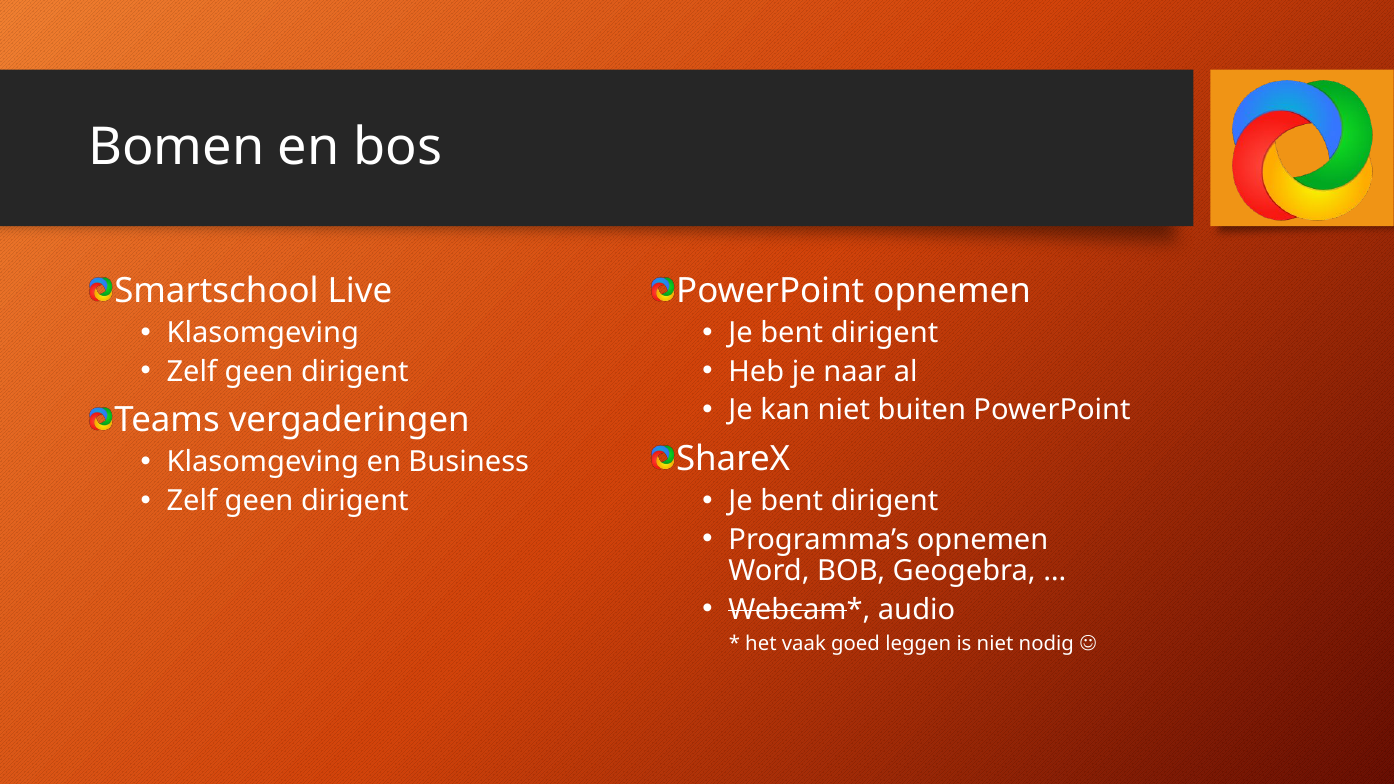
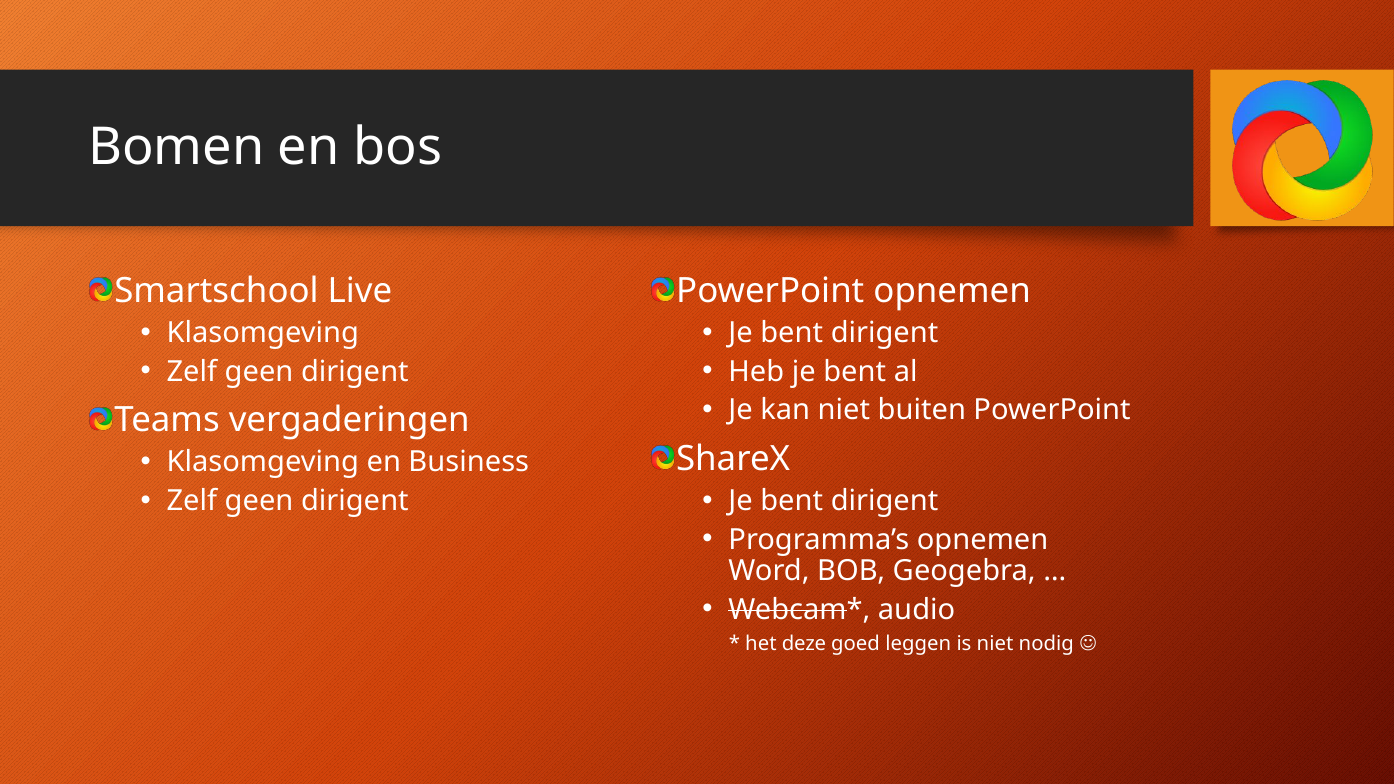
Heb je naar: naar -> bent (855, 371)
vaak: vaak -> deze (804, 644)
